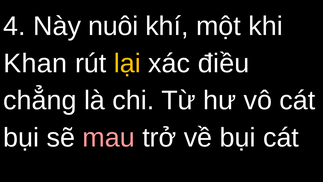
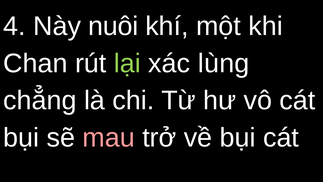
Khan: Khan -> Chan (35, 63)
lại colour: yellow -> light green (127, 63)
điều: điều -> lùng (224, 63)
